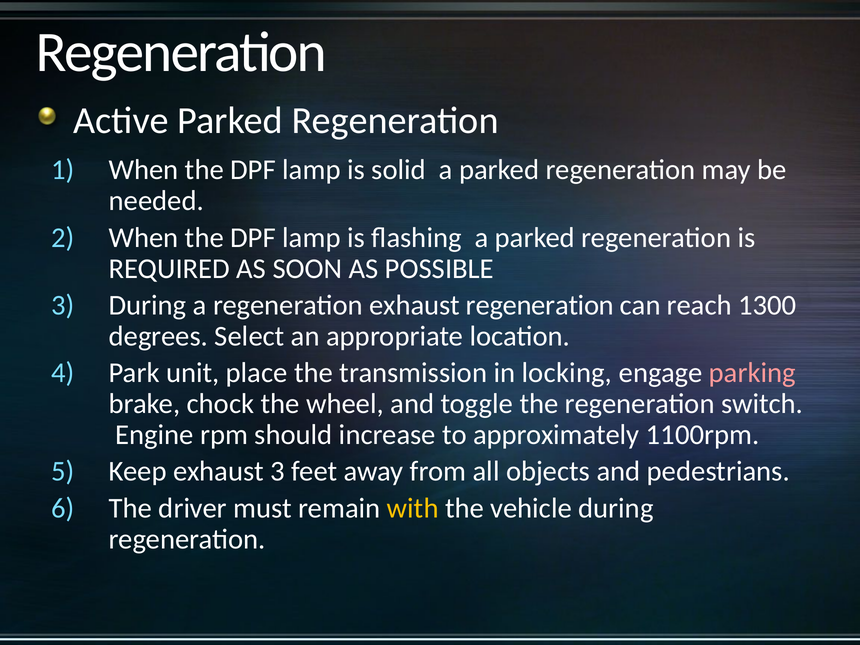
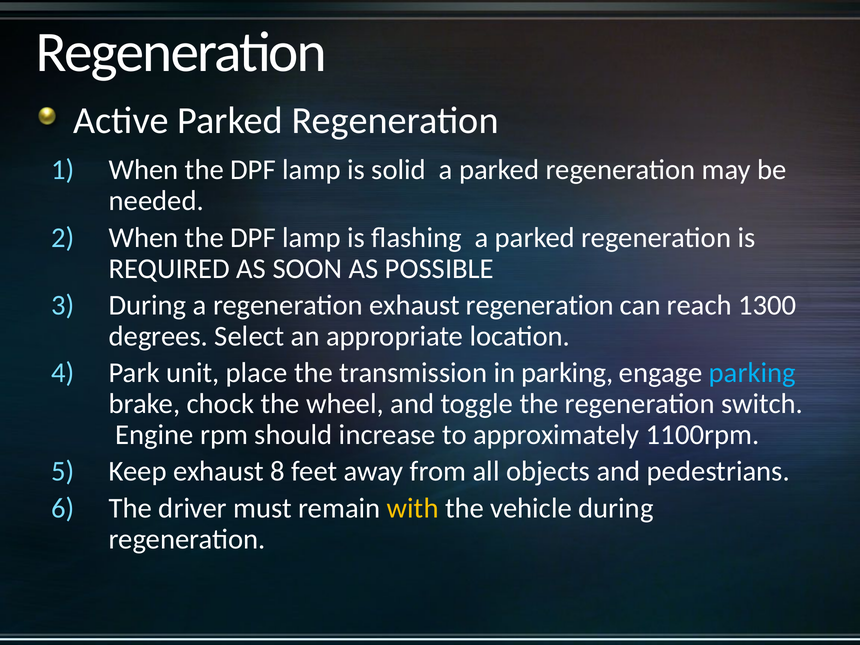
in locking: locking -> parking (567, 373)
parking colour: pink -> light blue (752, 373)
exhaust 3: 3 -> 8 (277, 471)
